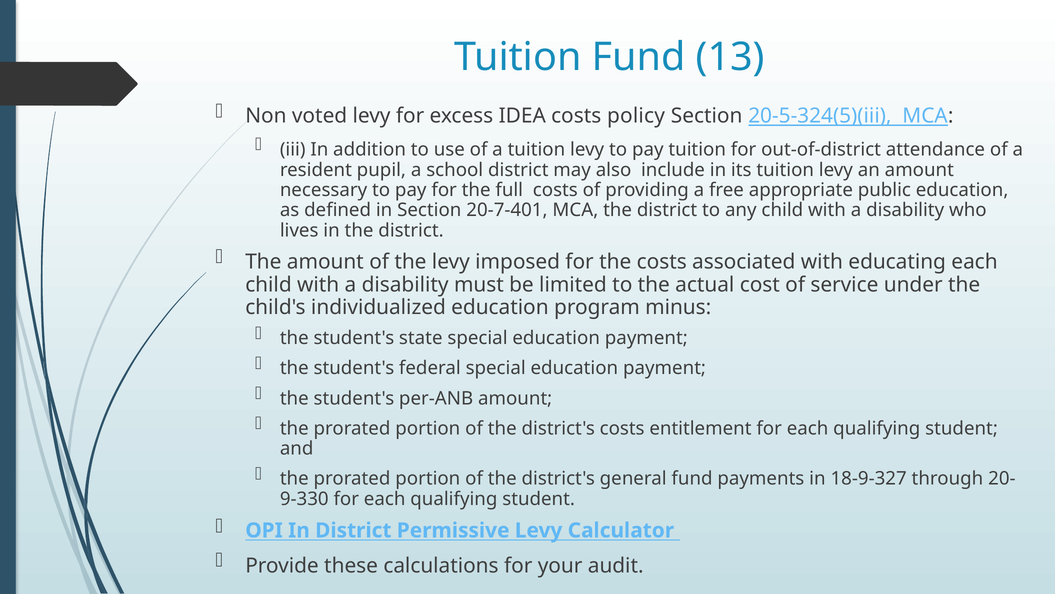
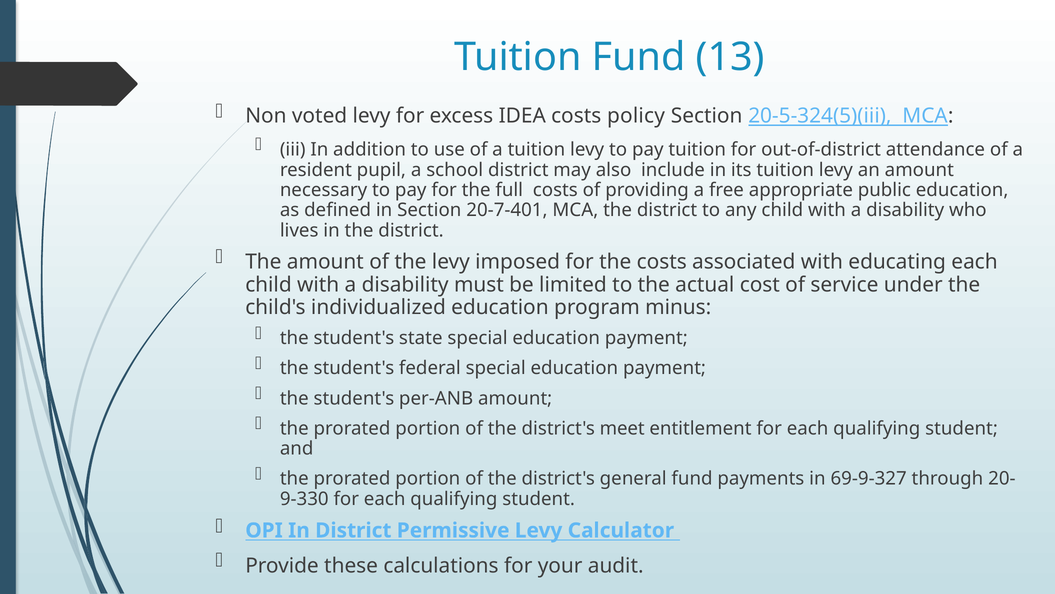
district's costs: costs -> meet (622, 428)
18-9-327: 18-9-327 -> 69-9-327 (869, 478)
